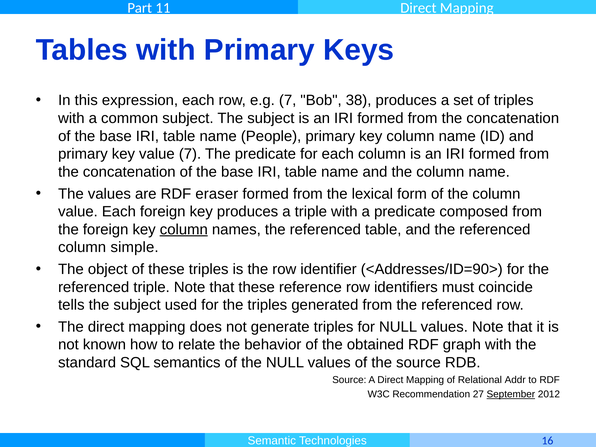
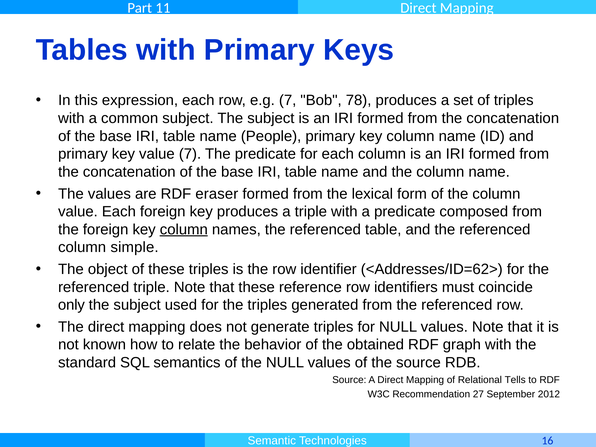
38: 38 -> 78 (359, 100)
<Addresses/ID=90>: <Addresses/ID=90> -> <Addresses/ID=62> (432, 269)
tells: tells -> only (71, 305)
Addr: Addr -> Tells (515, 380)
September underline: present -> none (511, 394)
